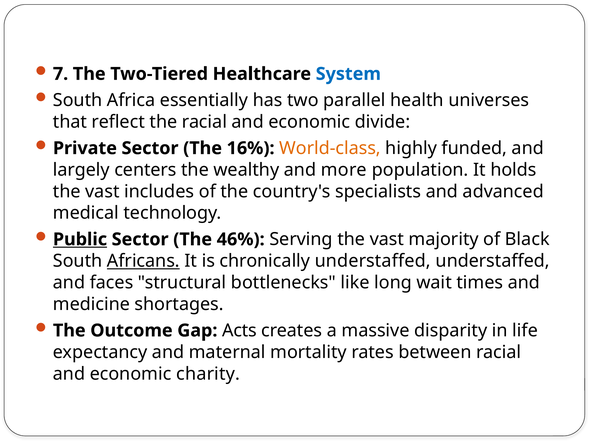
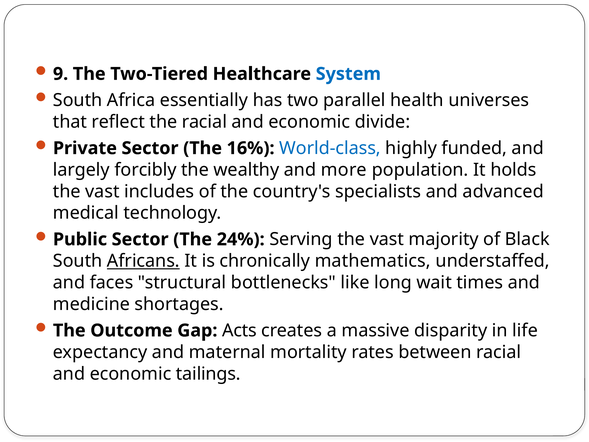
7: 7 -> 9 (61, 74)
World-class colour: orange -> blue (330, 148)
centers: centers -> forcibly (146, 170)
Public underline: present -> none (80, 239)
46%: 46% -> 24% (241, 239)
chronically understaffed: understaffed -> mathematics (373, 261)
charity: charity -> tailings (208, 374)
